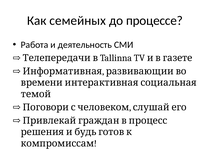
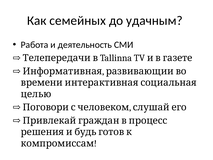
процессе: процессе -> удачным (154, 21)
темой: темой -> целью (36, 94)
